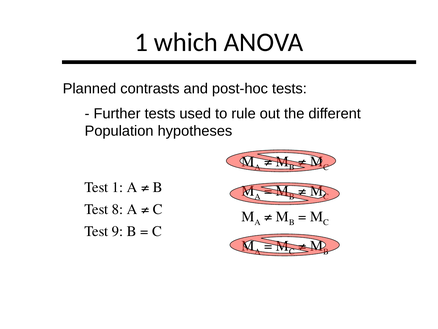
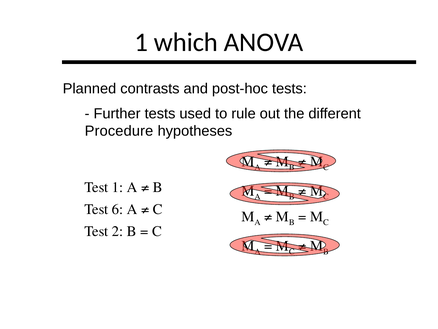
Population: Population -> Procedure (119, 131)
8: 8 -> 6 (118, 209)
9: 9 -> 2 (118, 231)
